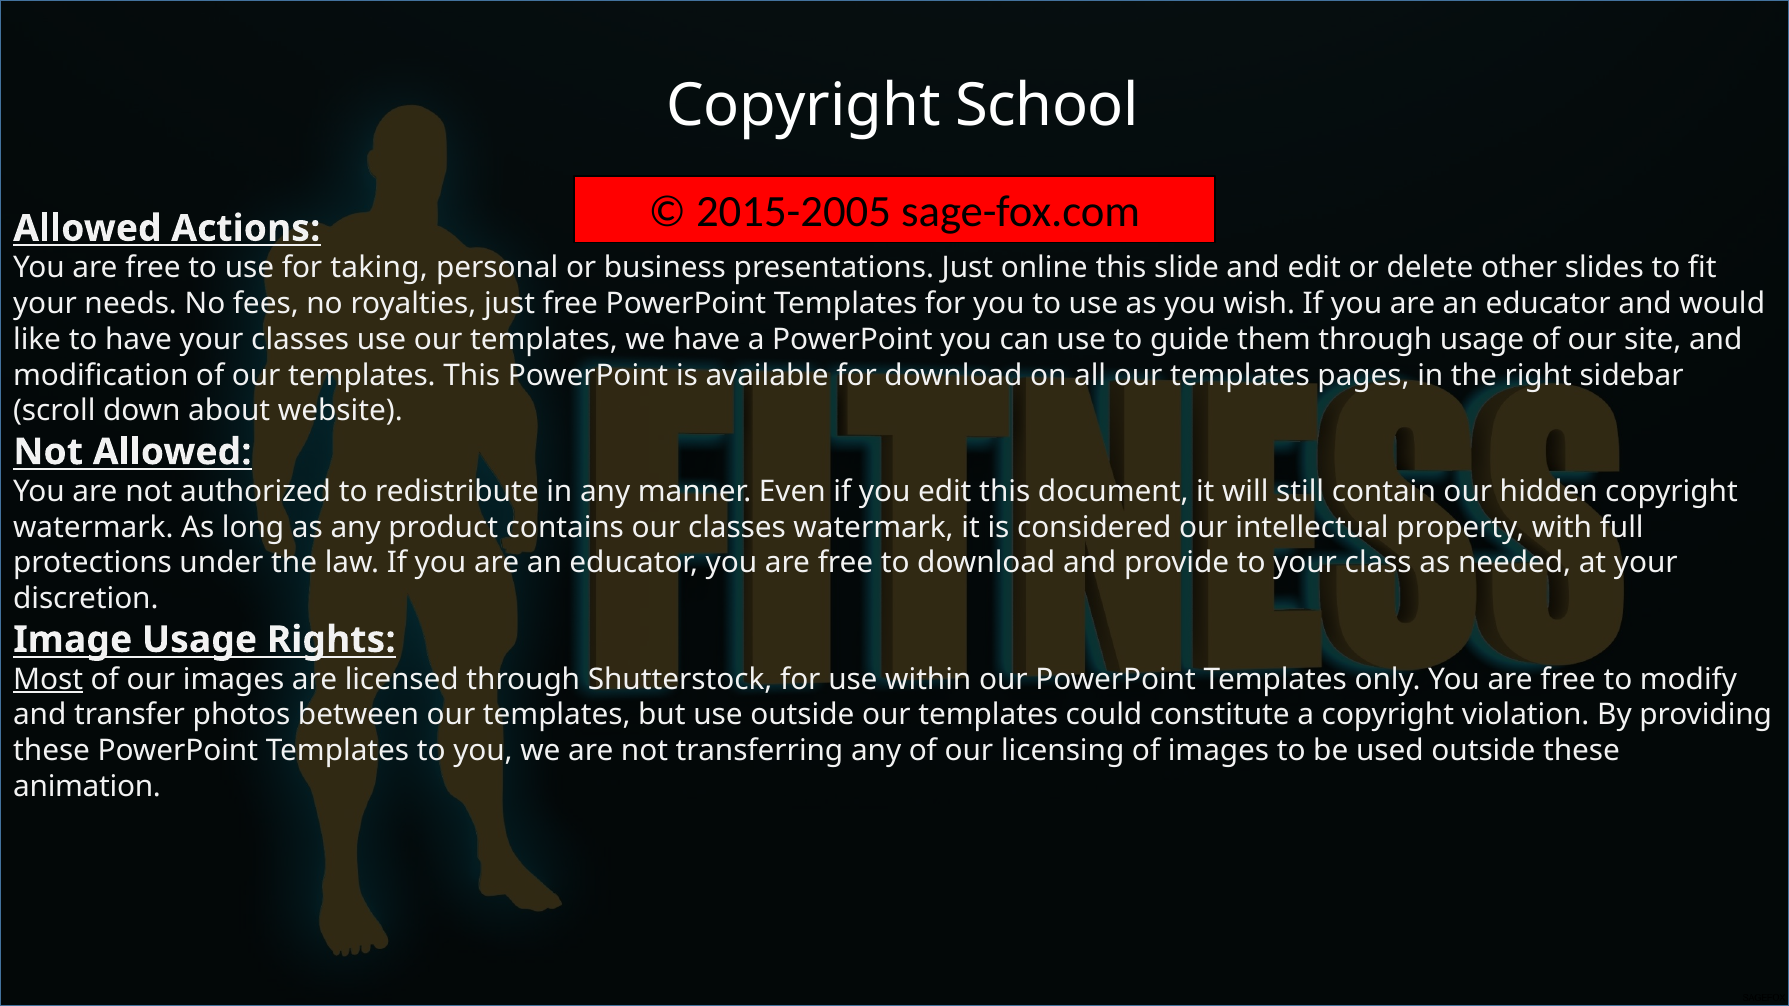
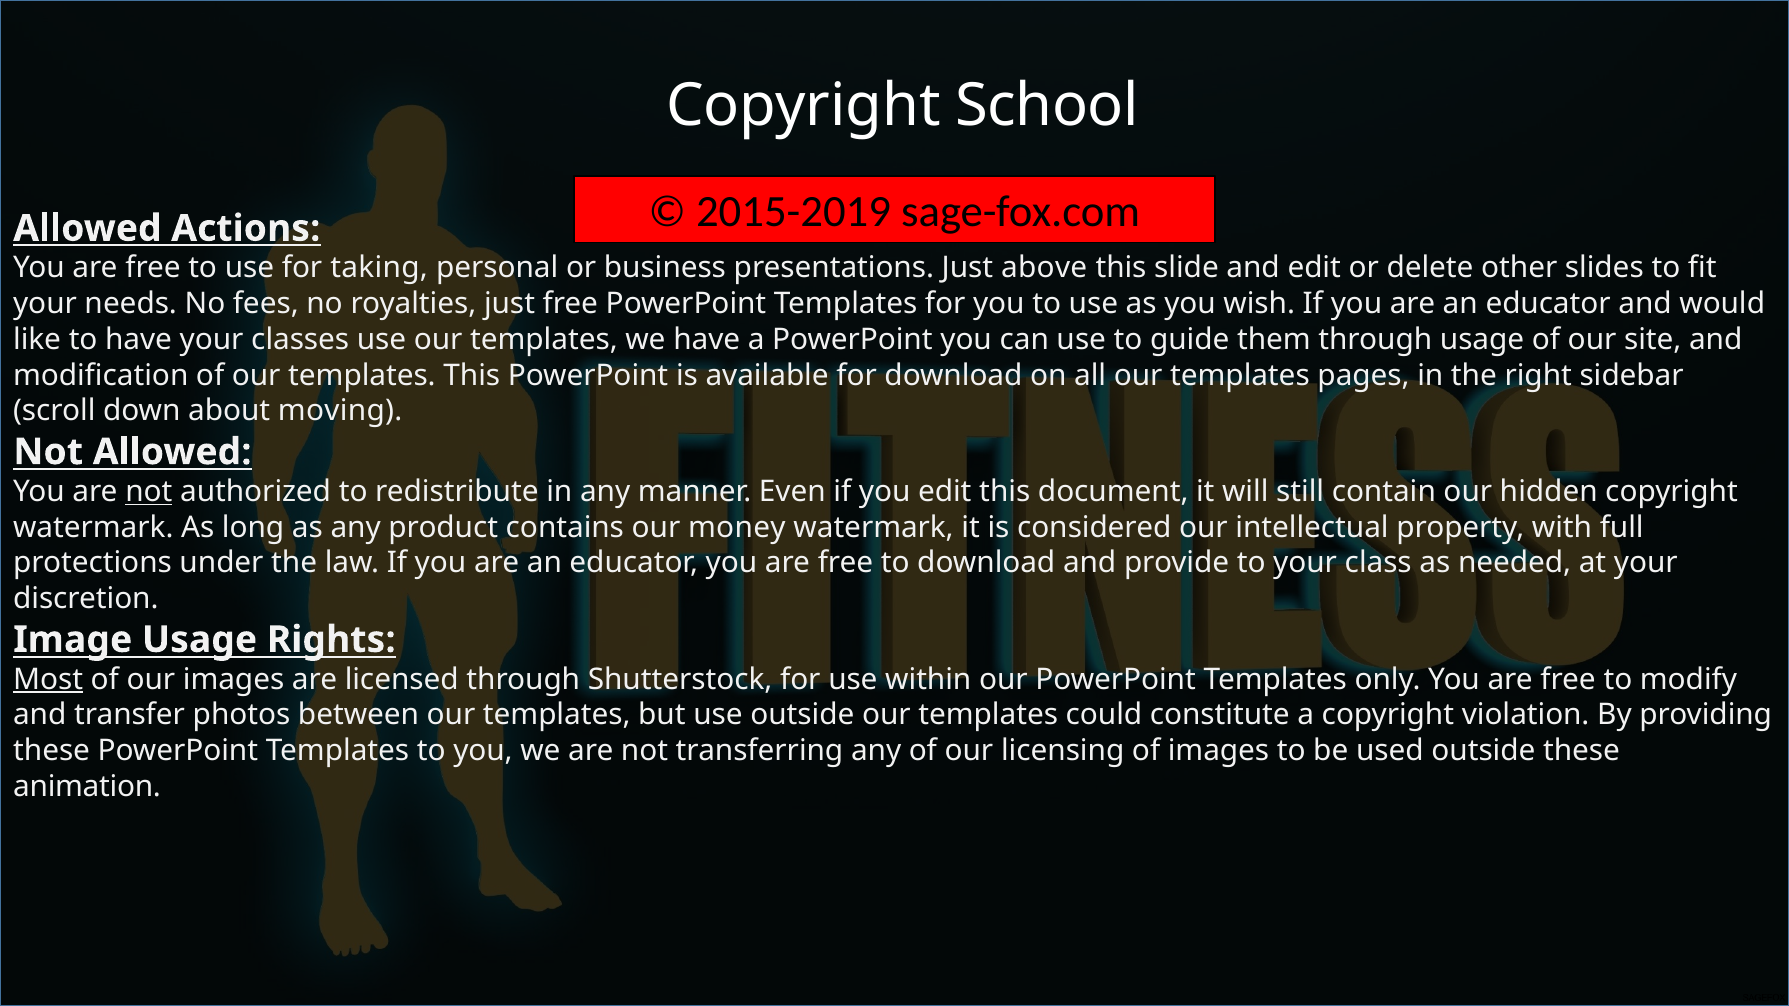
2015-2005: 2015-2005 -> 2015-2019 (794, 212)
online: online -> above (1044, 268)
website: website -> moving (340, 411)
not underline: none -> present (149, 492)
our classes: classes -> money (737, 528)
